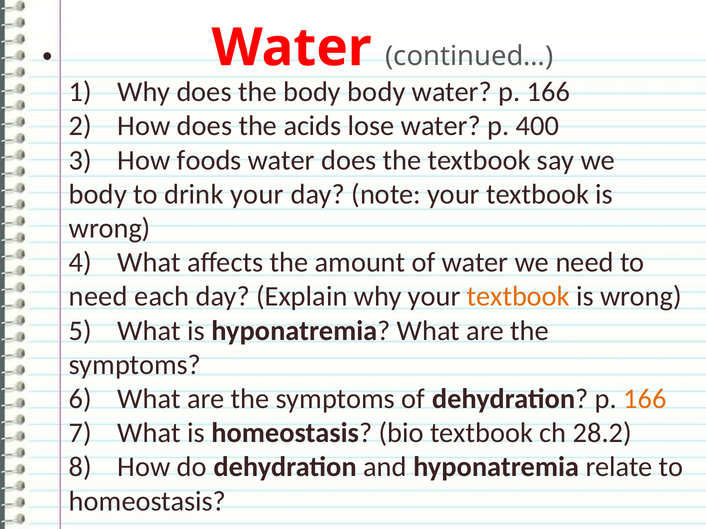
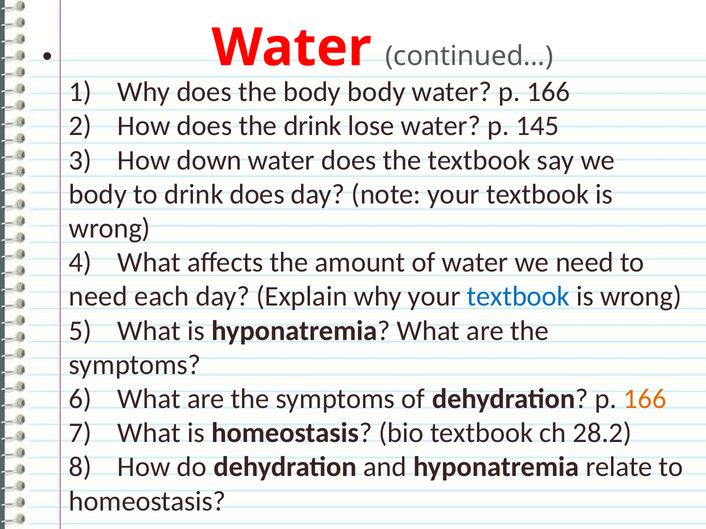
the acids: acids -> drink (313, 126)
400: 400 -> 145 (537, 126)
foods: foods -> down (209, 160)
drink your: your -> does (257, 194)
textbook colour: orange -> blue (518, 297)
